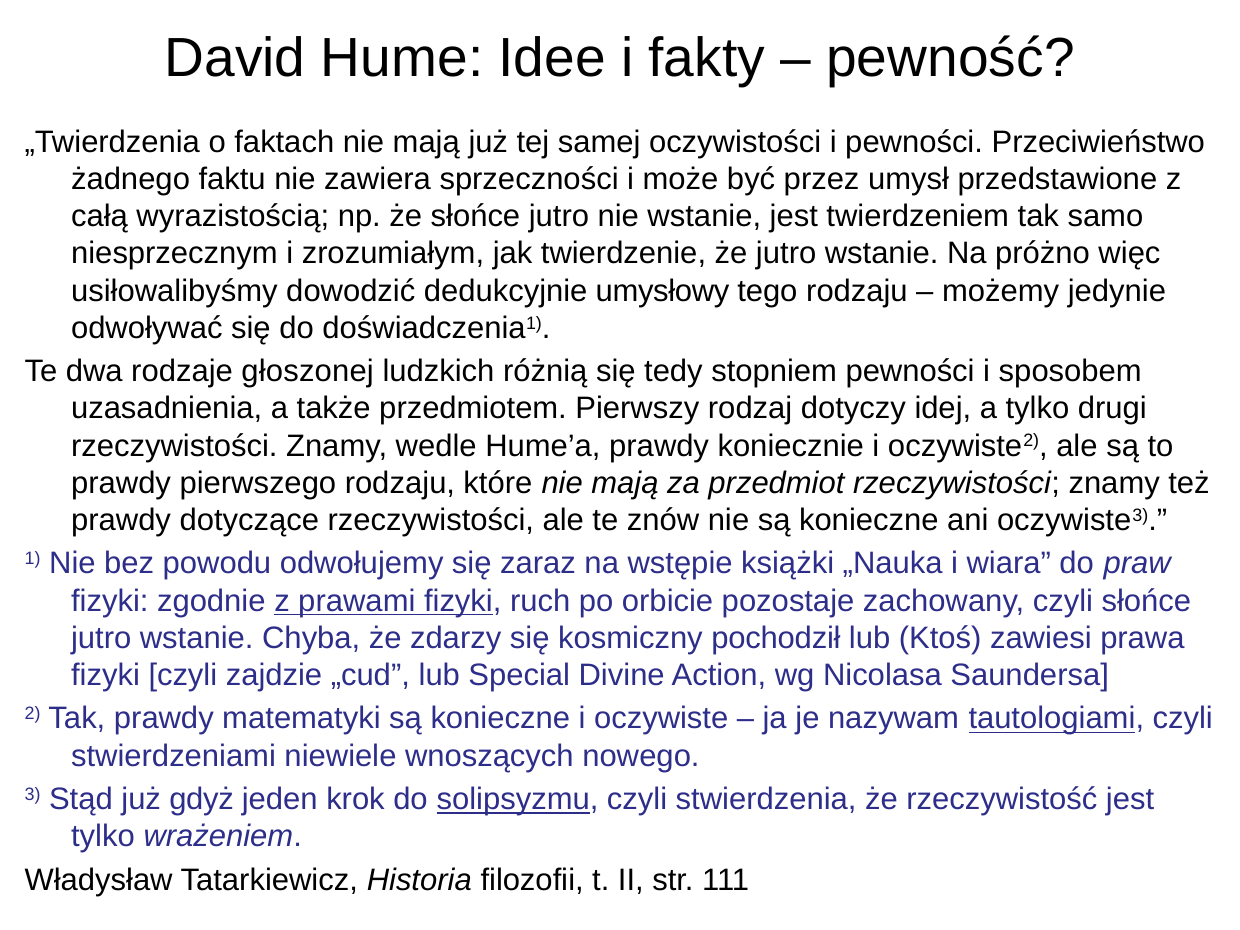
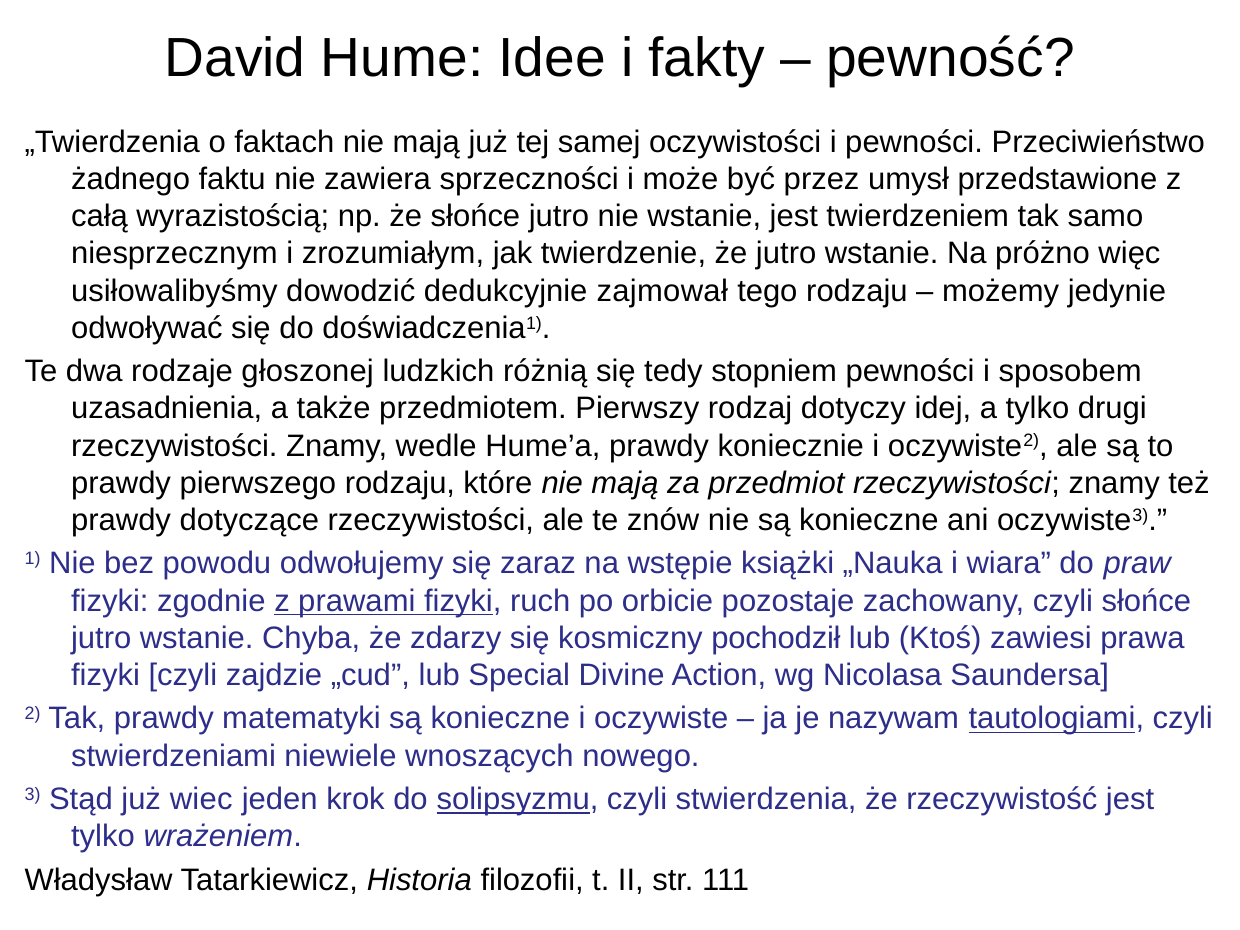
umysłowy: umysłowy -> zajmował (662, 291)
gdyż: gdyż -> wiec (201, 799)
